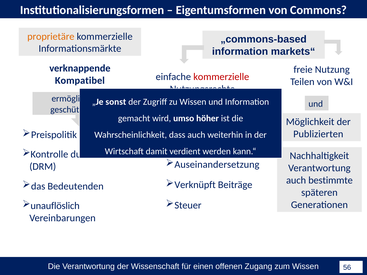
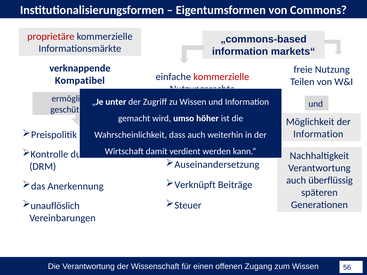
proprietäre colour: orange -> red (51, 36)
sonst: sonst -> unter (116, 102)
Publizierten: Publizierten -> Information (318, 134)
bestimmte: bestimmte -> überflüssig (331, 180)
Bedeutenden: Bedeutenden -> Anerkennung (76, 186)
